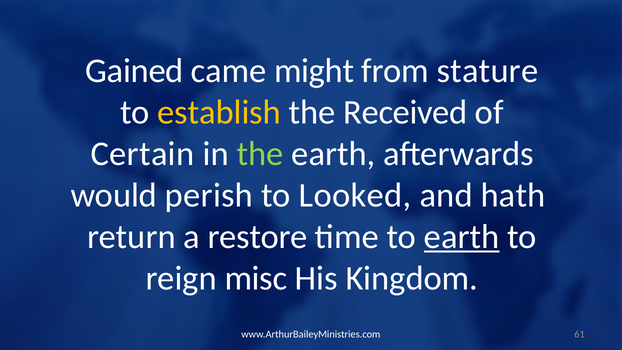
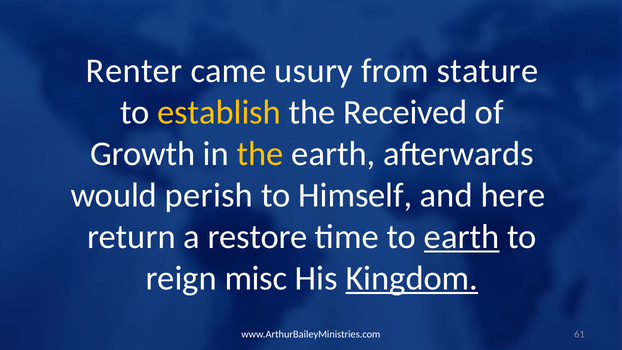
Gained: Gained -> Renter (134, 71)
might: might -> usury (314, 71)
Certain: Certain -> Growth (143, 154)
the colour: light green -> yellow (260, 154)
Looked: Looked -> Himself (355, 195)
hath: hath -> here (513, 195)
Kingdom underline: none -> present (412, 278)
